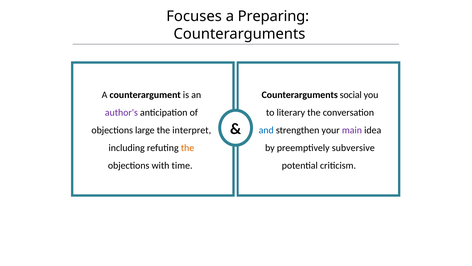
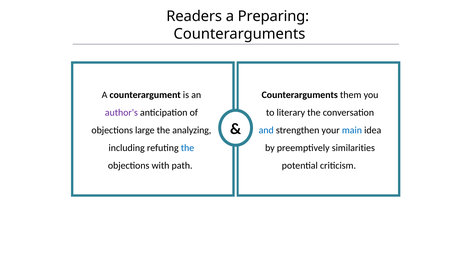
Focuses: Focuses -> Readers (194, 16)
social: social -> them (351, 95)
interpret: interpret -> analyzing (192, 130)
main colour: purple -> blue (352, 130)
the colour: orange -> blue (188, 148)
subversive: subversive -> similarities (353, 148)
time: time -> path (182, 165)
